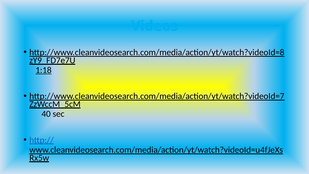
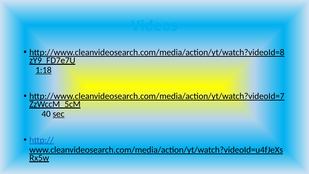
sec underline: none -> present (59, 114)
